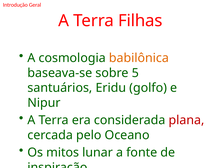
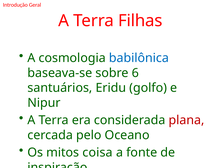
babilônica colour: orange -> blue (139, 58)
5: 5 -> 6 (135, 73)
lunar: lunar -> coisa (98, 153)
